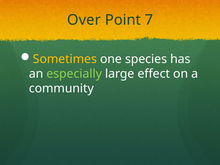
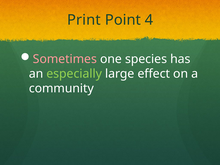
Over: Over -> Print (84, 20)
7: 7 -> 4 (149, 20)
Sometimes colour: yellow -> pink (65, 59)
